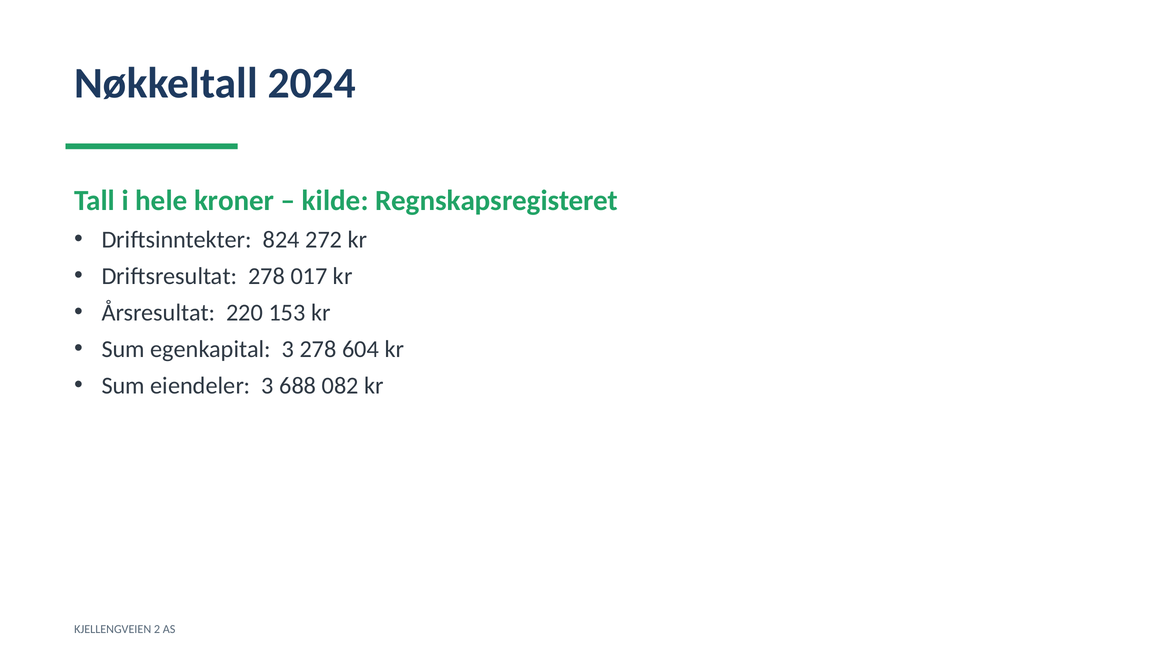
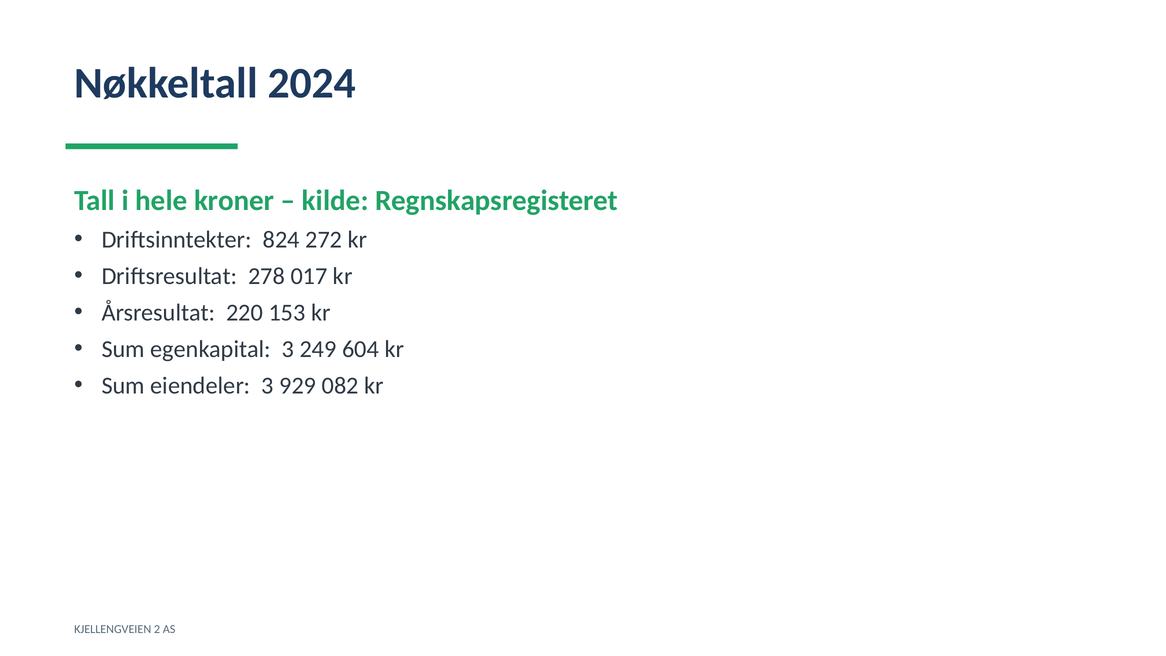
3 278: 278 -> 249 (318, 349)
688: 688 -> 929 (298, 386)
